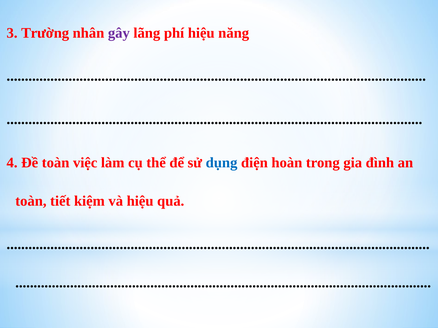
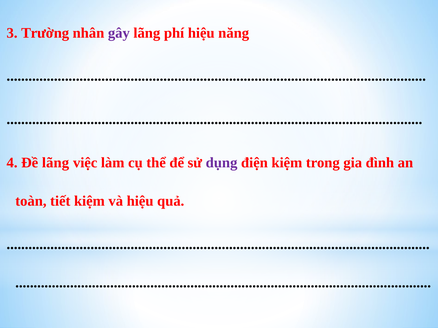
Đề toàn: toàn -> lãng (56, 163)
dụng colour: blue -> purple (222, 163)
điện hoàn: hoàn -> kiệm (287, 163)
